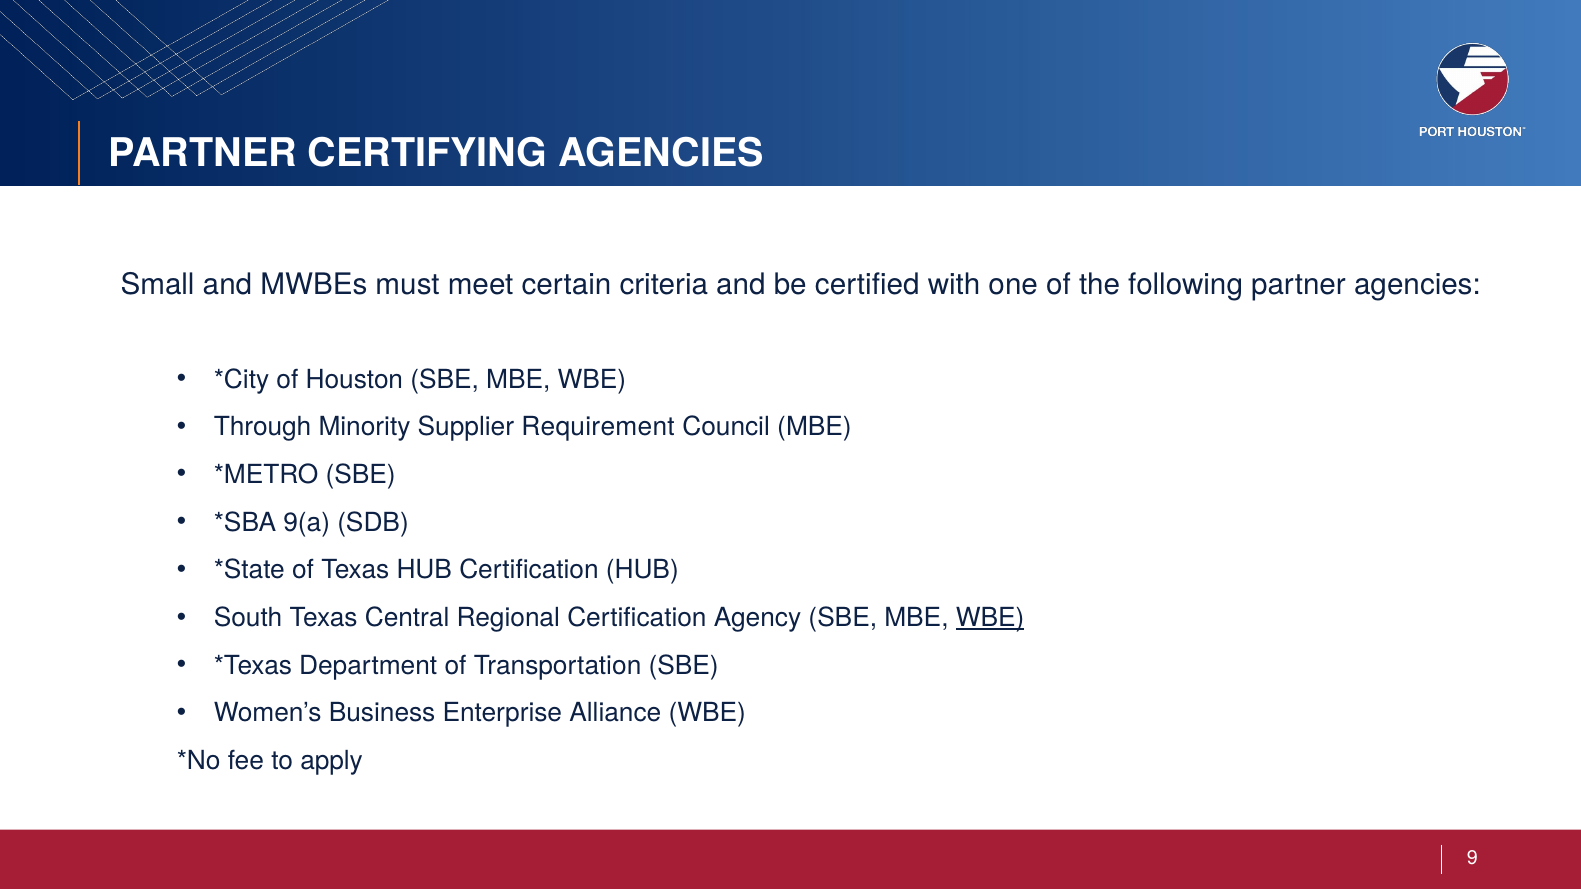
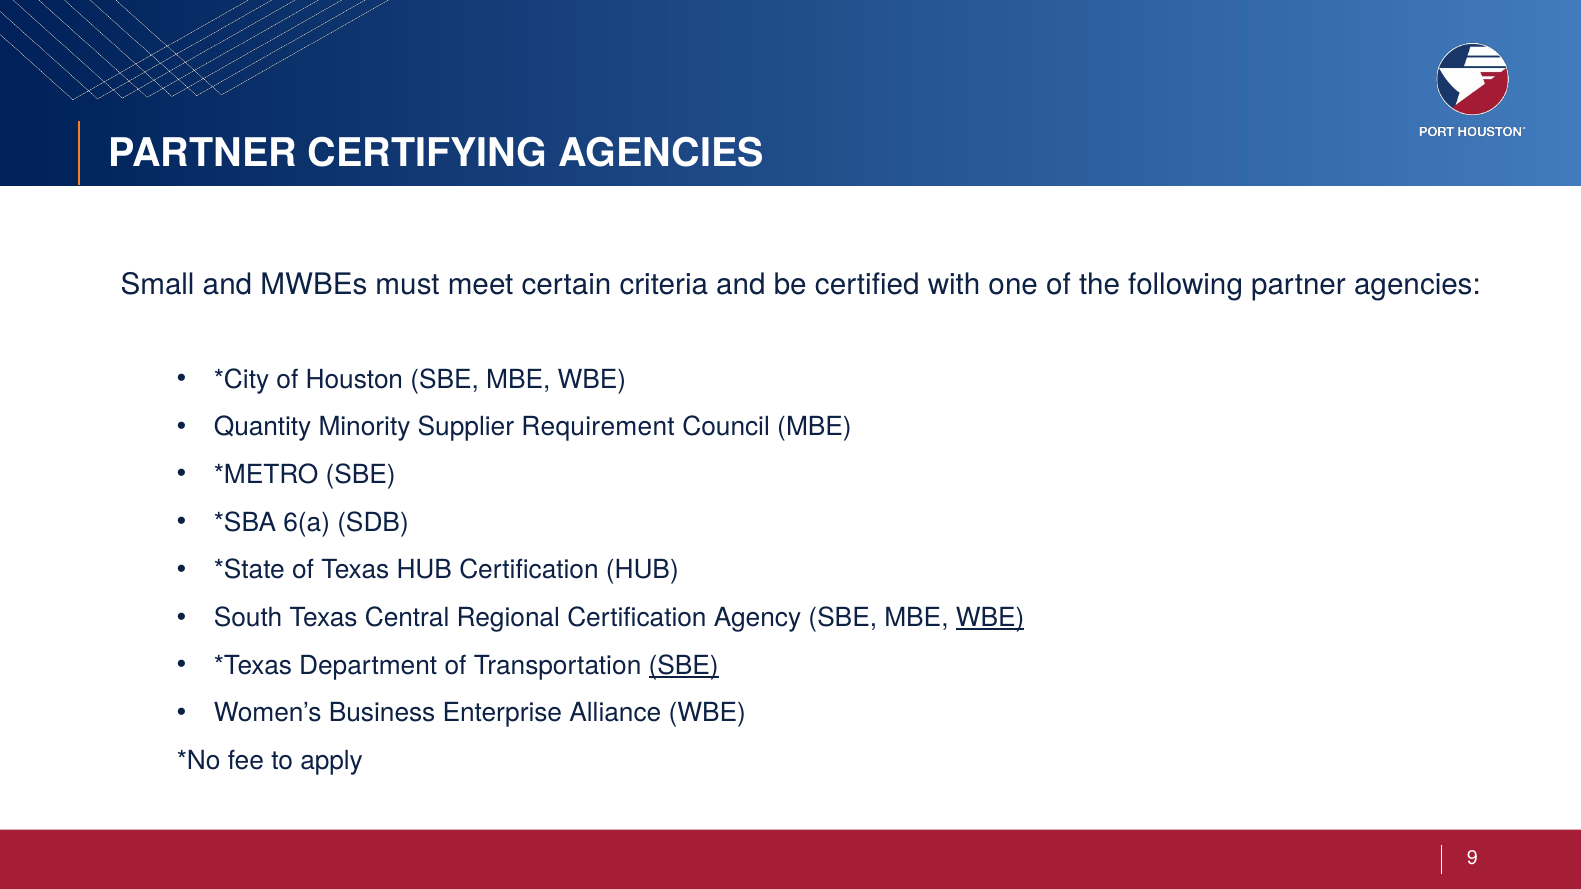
Through: Through -> Quantity (263, 427)
9(a: 9(a -> 6(a (307, 523)
SBE underline: none -> present (684, 666)
